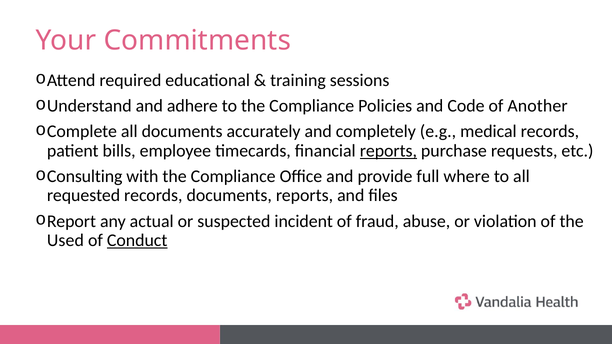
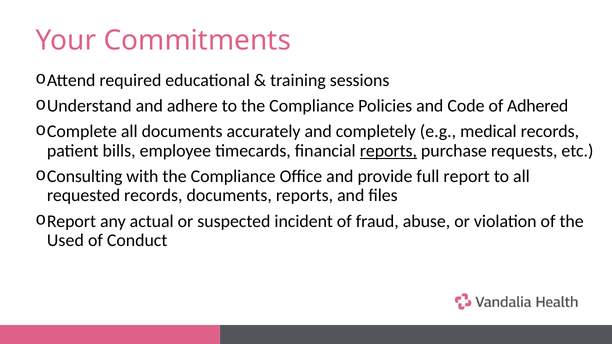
Another: Another -> Adhered (538, 106)
full where: where -> report (467, 176)
Conduct underline: present -> none (137, 241)
